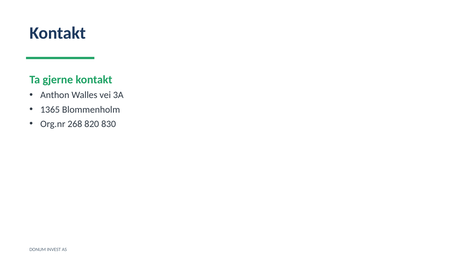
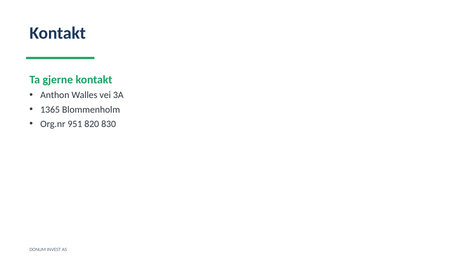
268: 268 -> 951 (75, 124)
